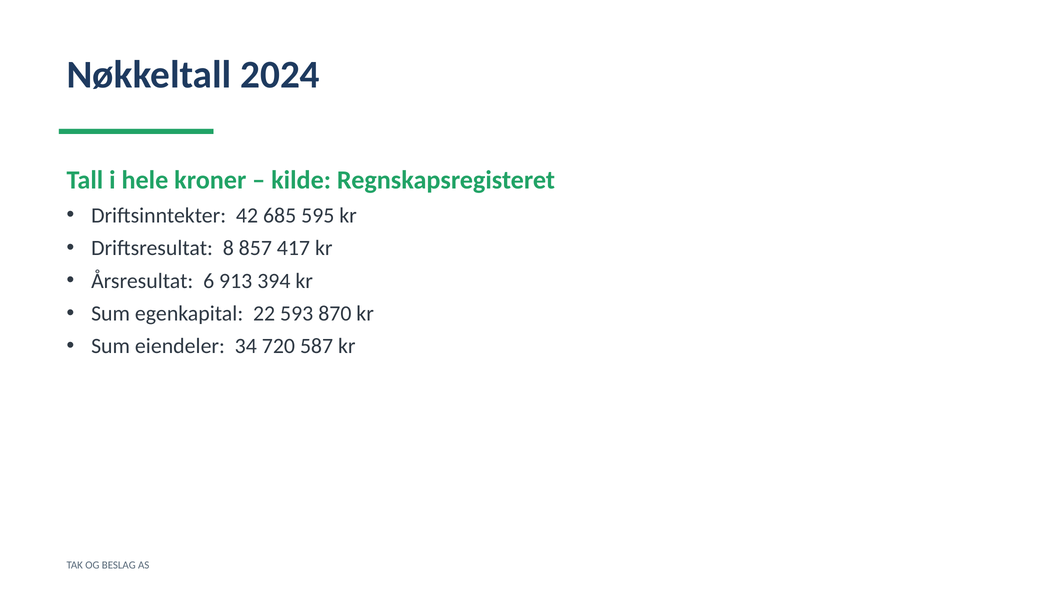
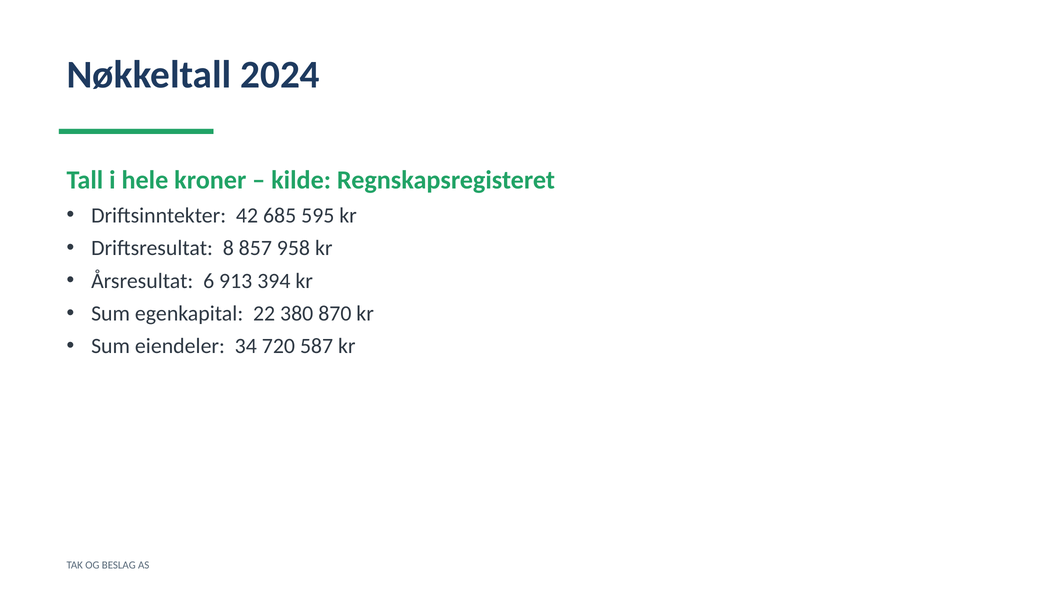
417: 417 -> 958 (293, 248)
593: 593 -> 380 (297, 314)
